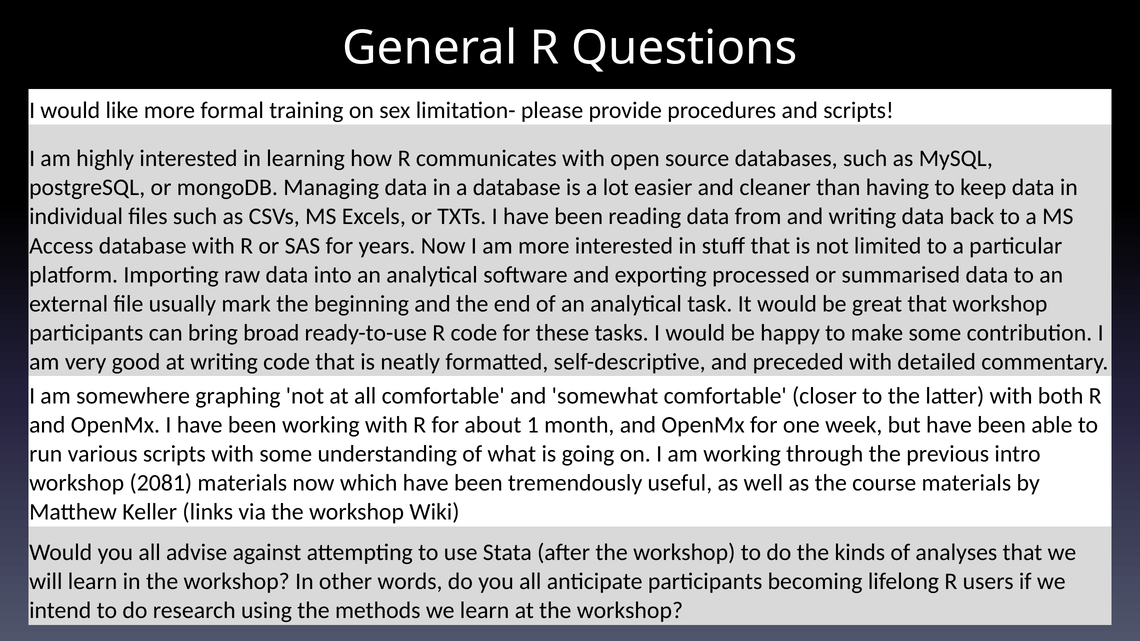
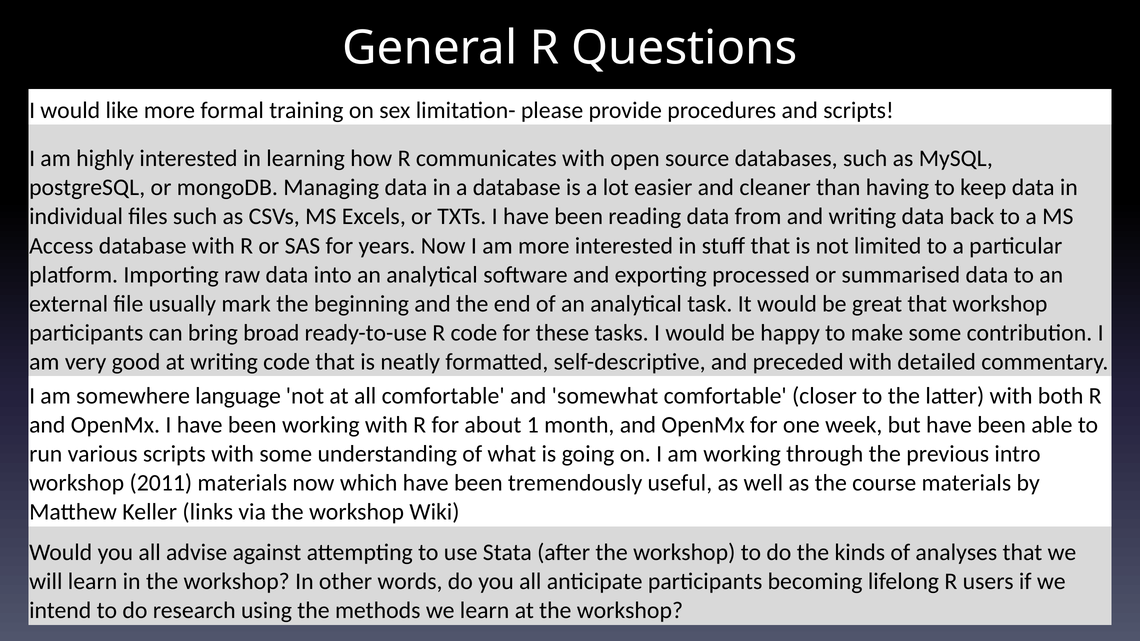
graphing: graphing -> language (238, 396)
2081: 2081 -> 2011 (161, 483)
